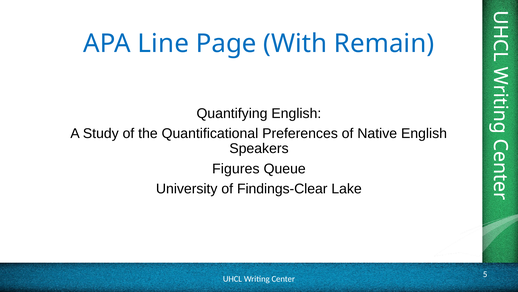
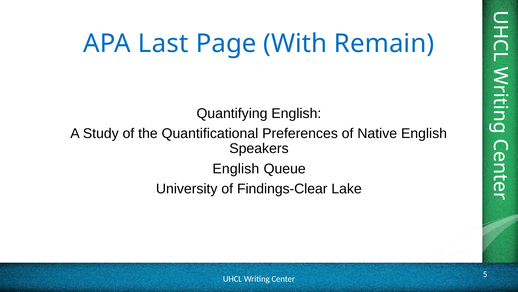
Line: Line -> Last (163, 44)
Figures: Figures -> English (236, 168)
